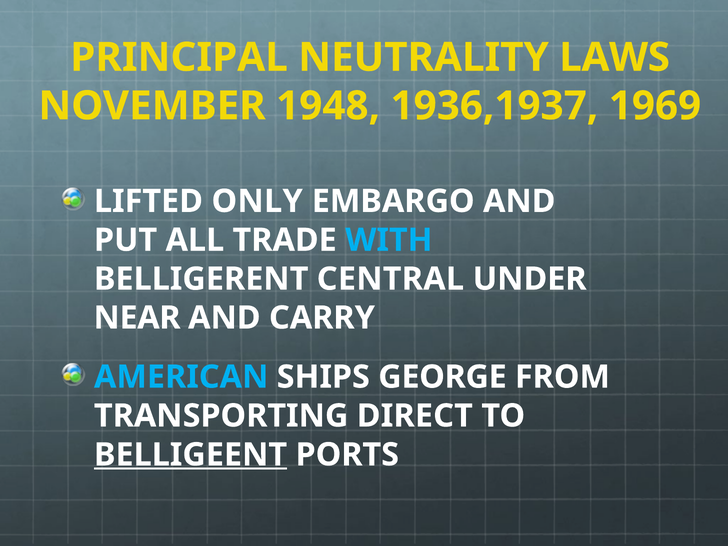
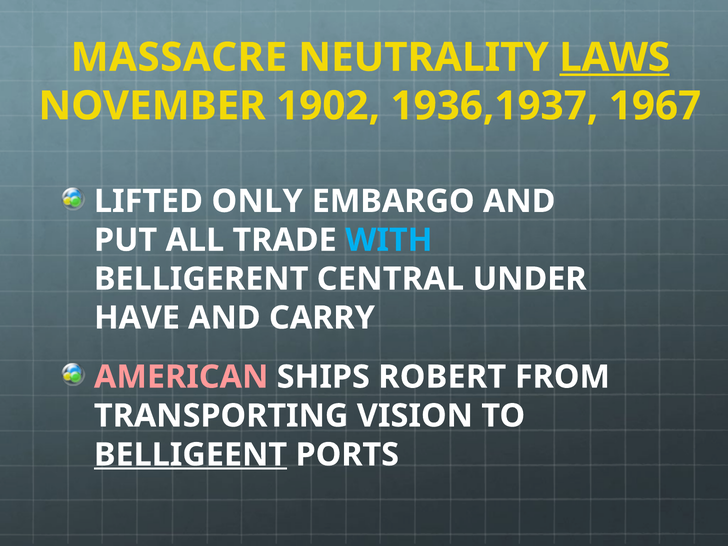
PRINCIPAL: PRINCIPAL -> MASSACRE (179, 57)
LAWS underline: none -> present (615, 57)
1948: 1948 -> 1902 (328, 106)
1969: 1969 -> 1967 (655, 106)
NEAR: NEAR -> HAVE (137, 318)
AMERICAN colour: light blue -> pink (181, 377)
GEORGE: GEORGE -> ROBERT (442, 377)
DIRECT: DIRECT -> VISION (415, 416)
